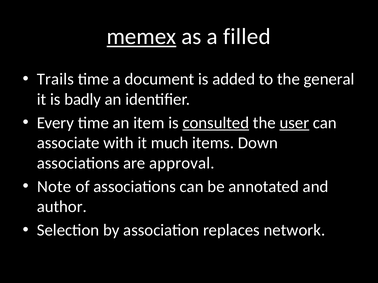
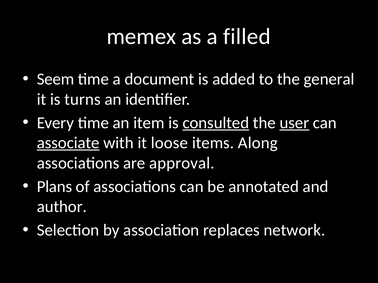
memex underline: present -> none (141, 37)
Trails: Trails -> Seem (56, 79)
badly: badly -> turns (83, 99)
associate underline: none -> present (68, 143)
much: much -> loose (169, 143)
Down: Down -> Along (258, 143)
Note: Note -> Plans (54, 187)
